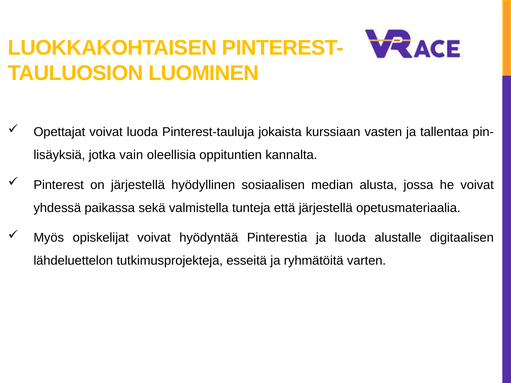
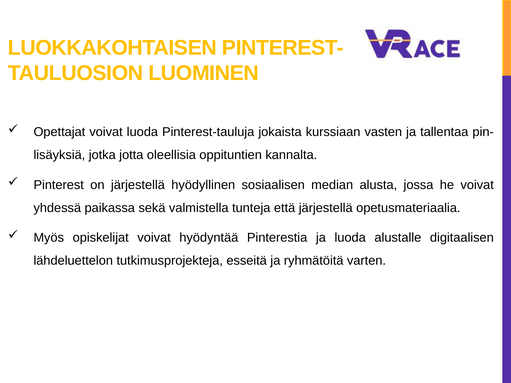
vain: vain -> jotta (131, 155)
